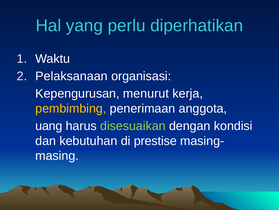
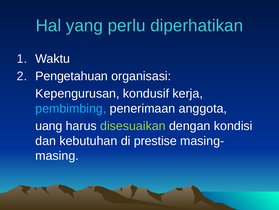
Pelaksanaan: Pelaksanaan -> Pengetahuan (72, 76)
menurut: menurut -> kondusif (146, 93)
pembimbing colour: yellow -> light blue (71, 108)
